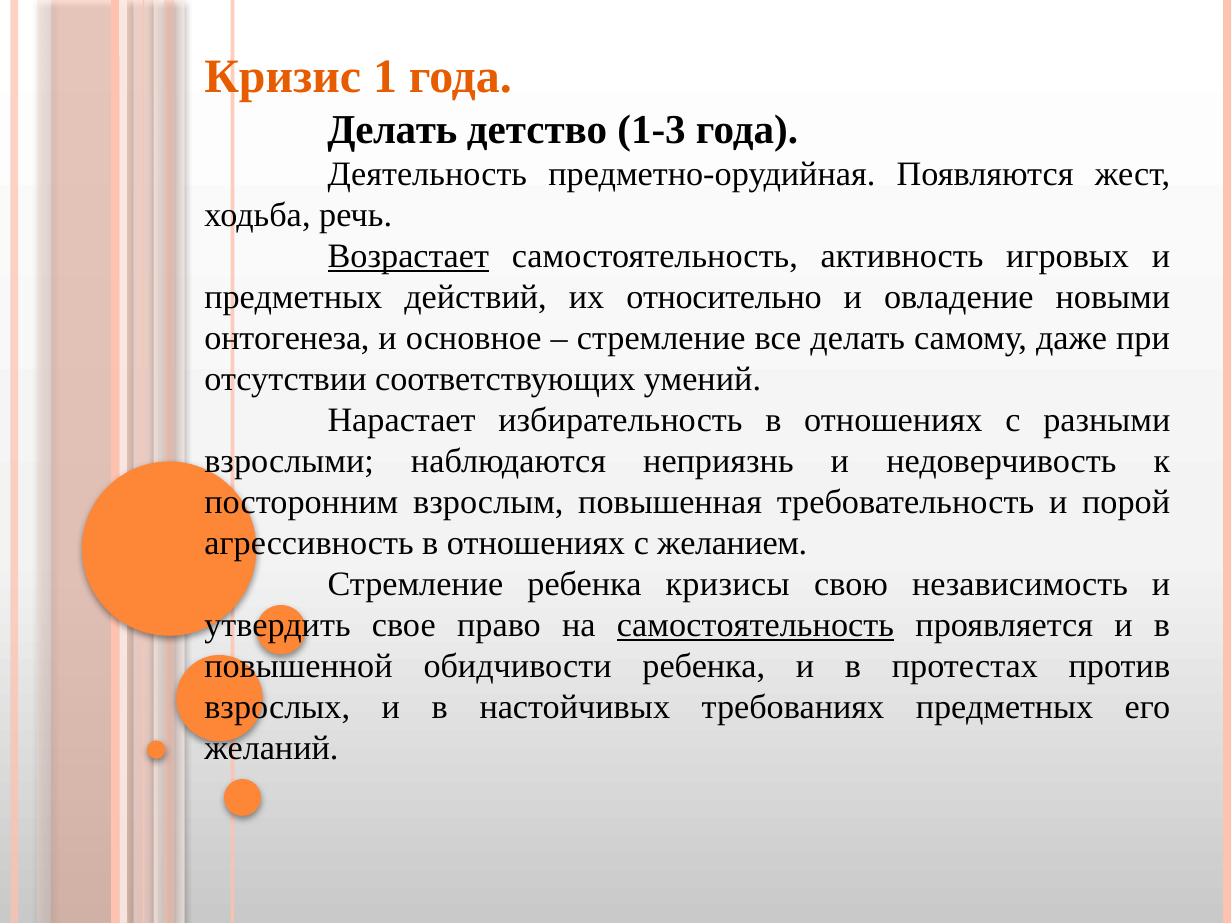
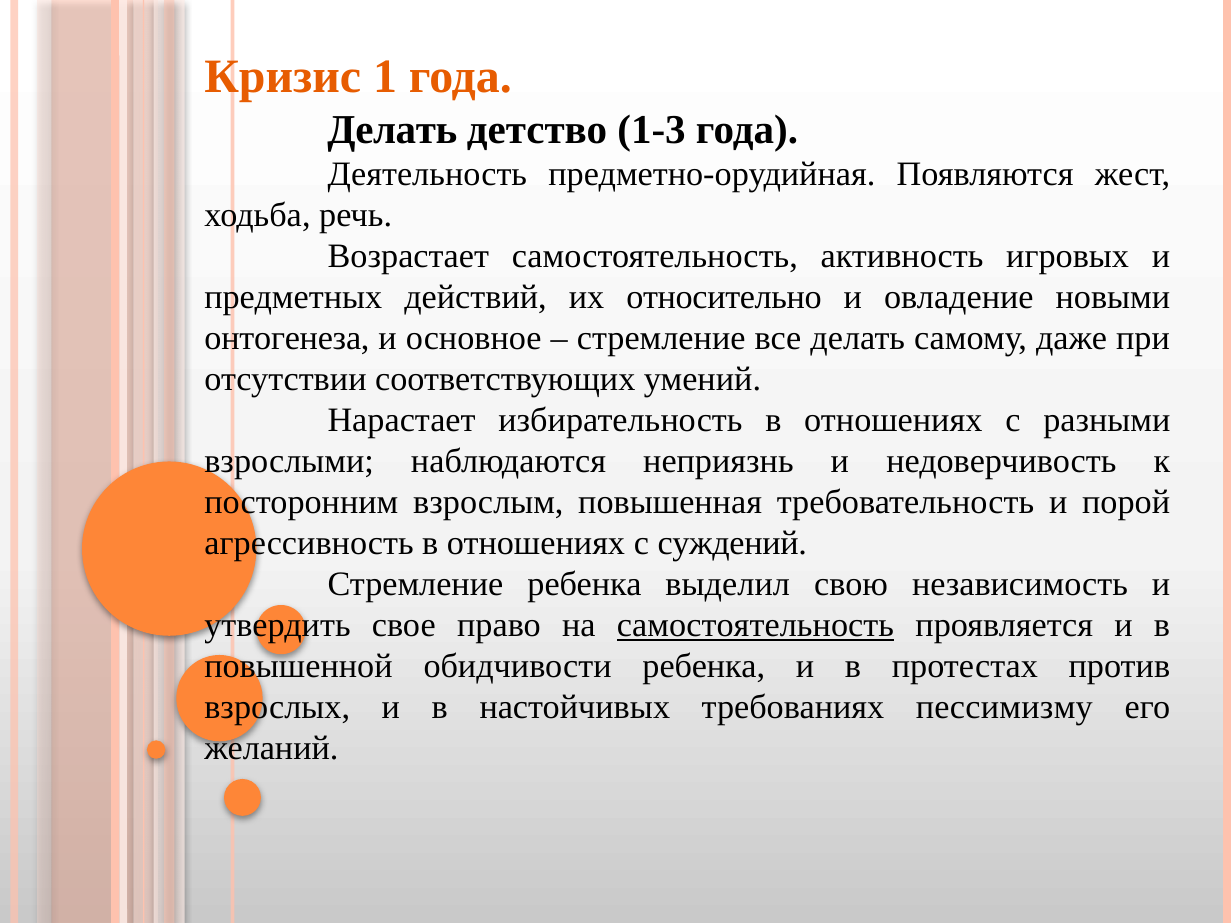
Возрастает underline: present -> none (408, 256)
желанием: желанием -> суждений (732, 544)
кризисы: кризисы -> выделил (728, 585)
требованиях предметных: предметных -> пессимизму (1004, 708)
